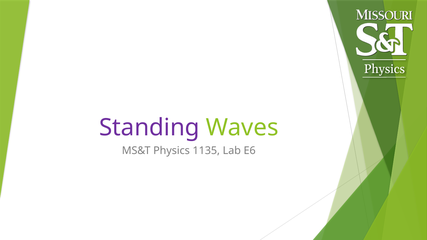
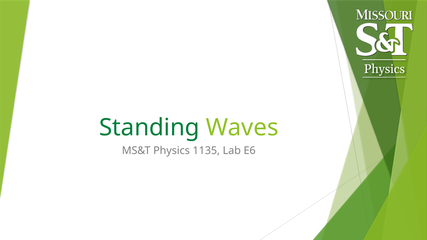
Standing colour: purple -> green (149, 128)
